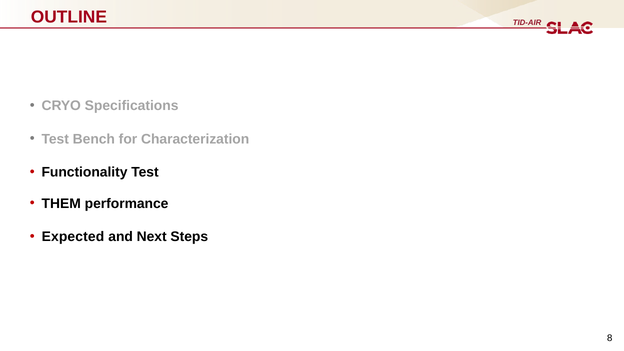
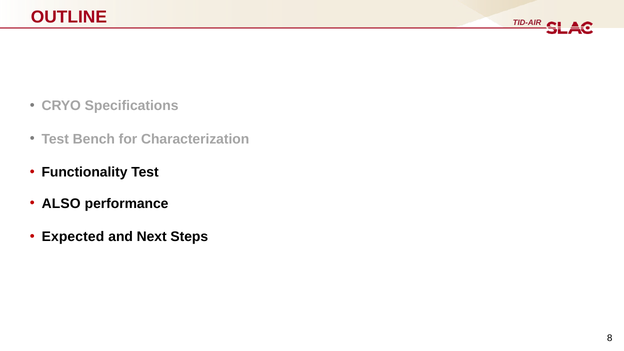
THEM: THEM -> ALSO (61, 204)
